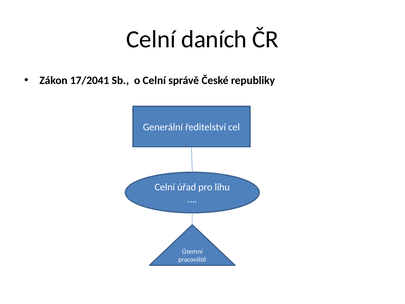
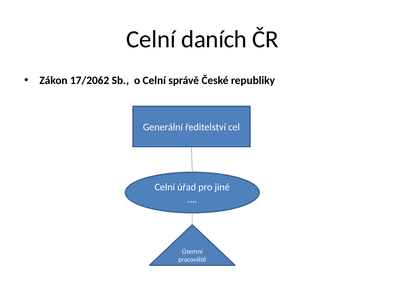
17/2041: 17/2041 -> 17/2062 (90, 80)
lihu: lihu -> jiné (222, 187)
